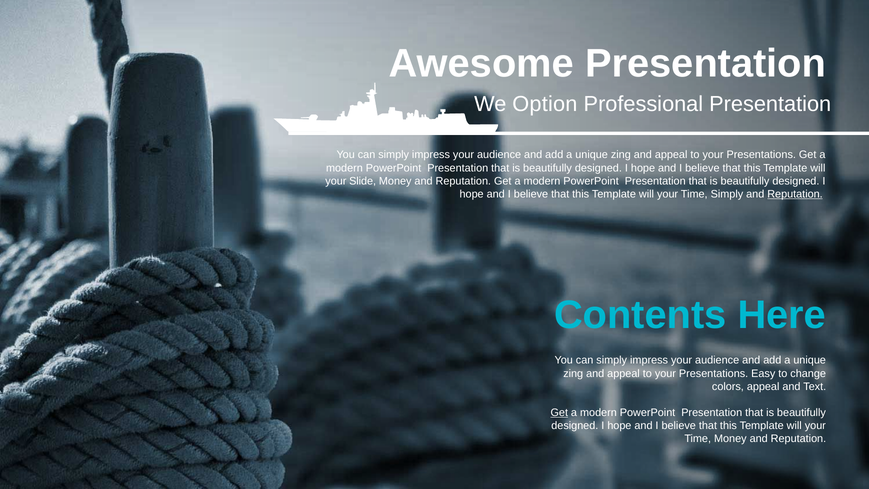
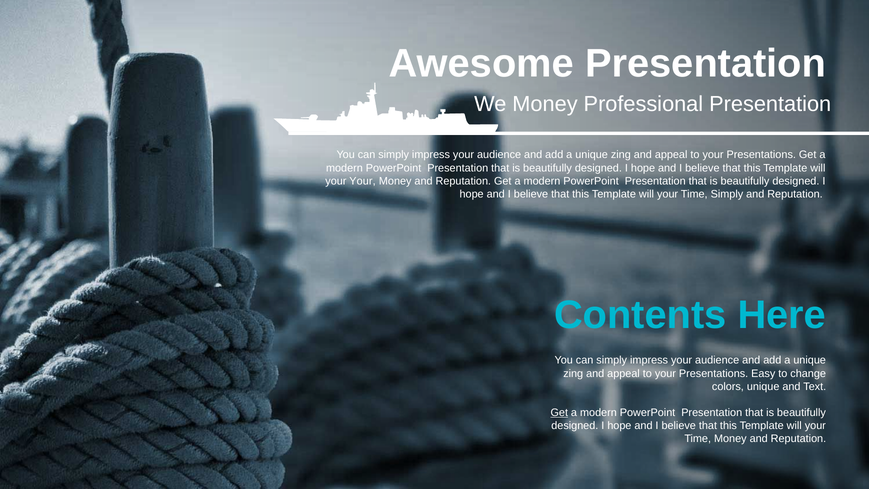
Option: Option -> Money (545, 104)
your Slide: Slide -> Your (363, 181)
Reputation underline: present -> none (795, 194)
colors appeal: appeal -> unique (763, 386)
